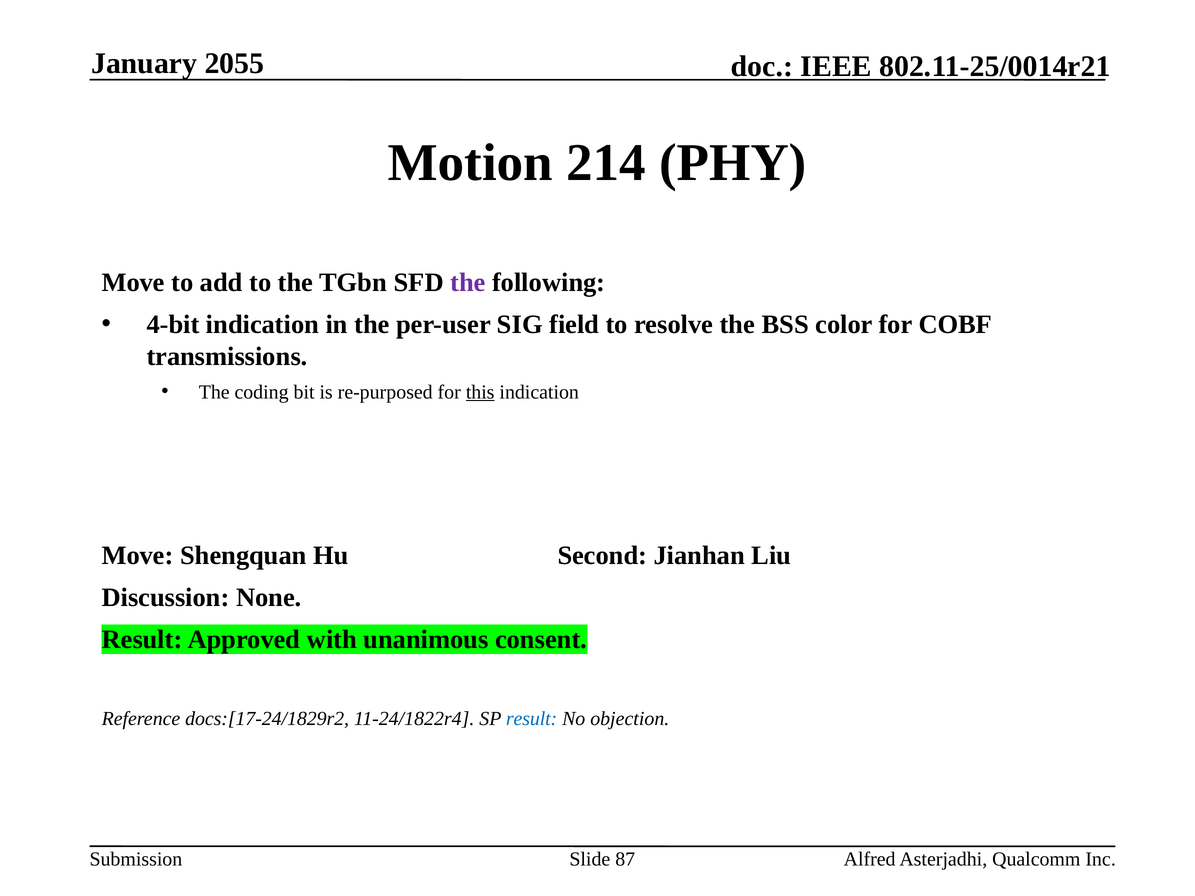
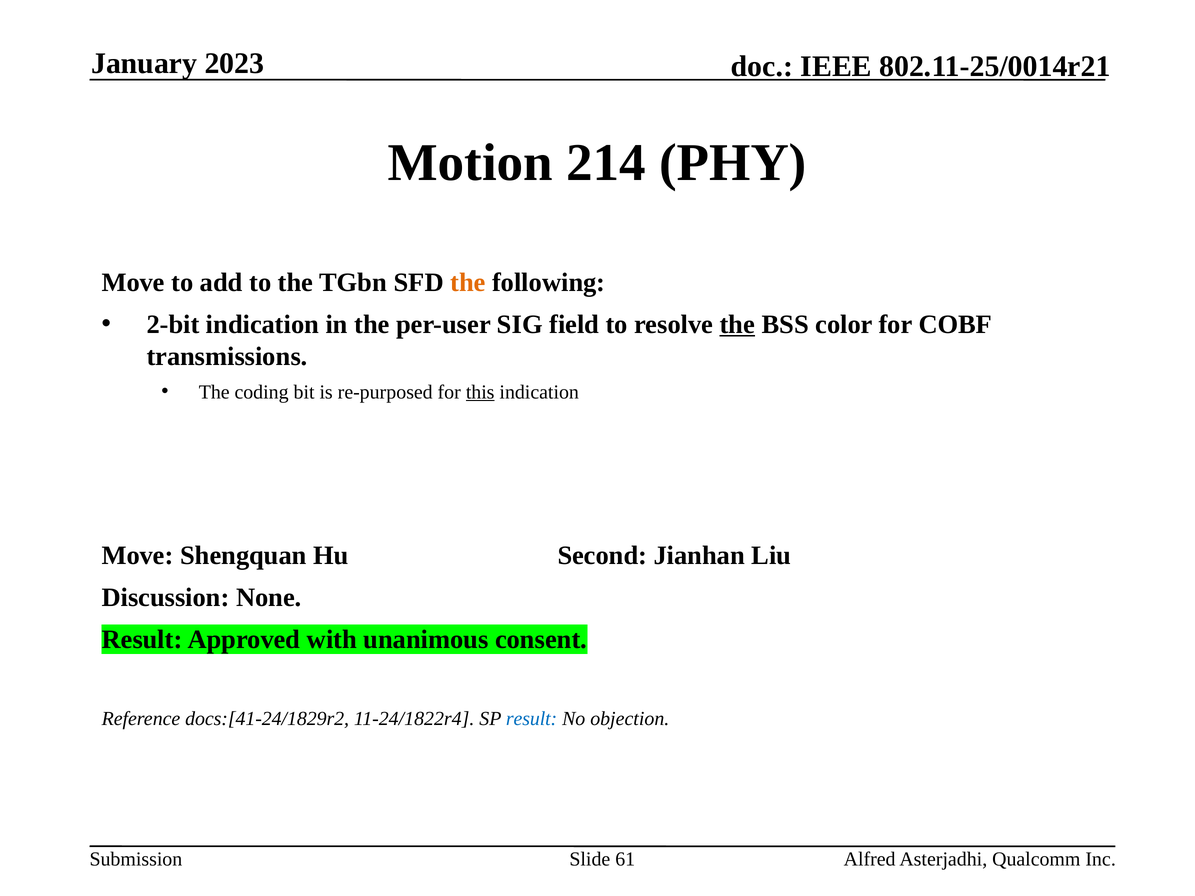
2055: 2055 -> 2023 (234, 63)
the colour: purple -> orange (468, 283)
4-bit: 4-bit -> 2-bit (173, 325)
the underline: none -> present (737, 325)
docs:[17-24/1829r2: docs:[17-24/1829r2 -> docs:[41-24/1829r2 (267, 719)
87: 87 -> 61 (625, 860)
